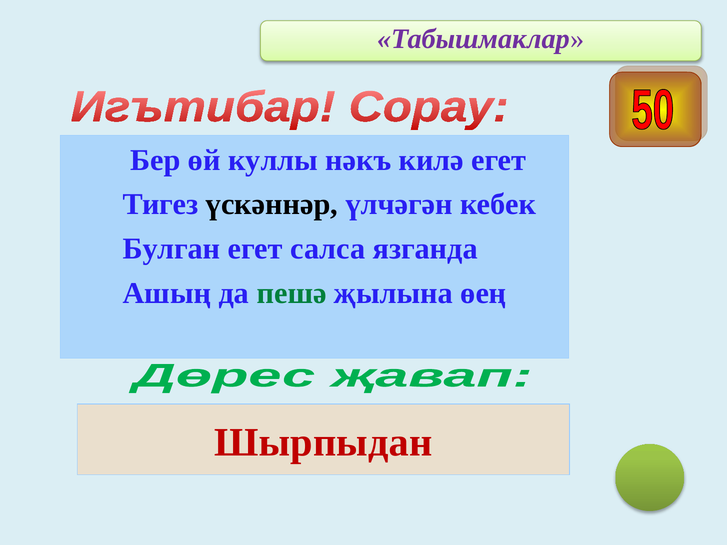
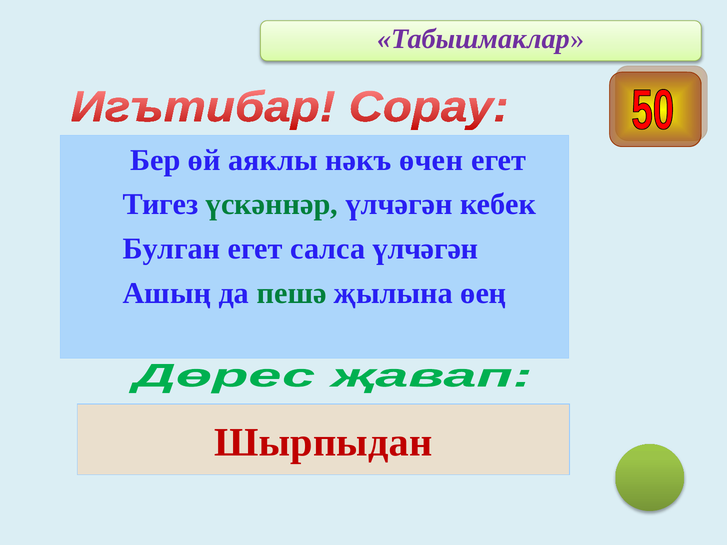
куллы: куллы -> аяклы (273, 160)
килә: килә -> өчен (431, 160)
үскәннәр colour: black -> green (272, 205)
салса язганда: язганда -> үлчәгән (425, 249)
